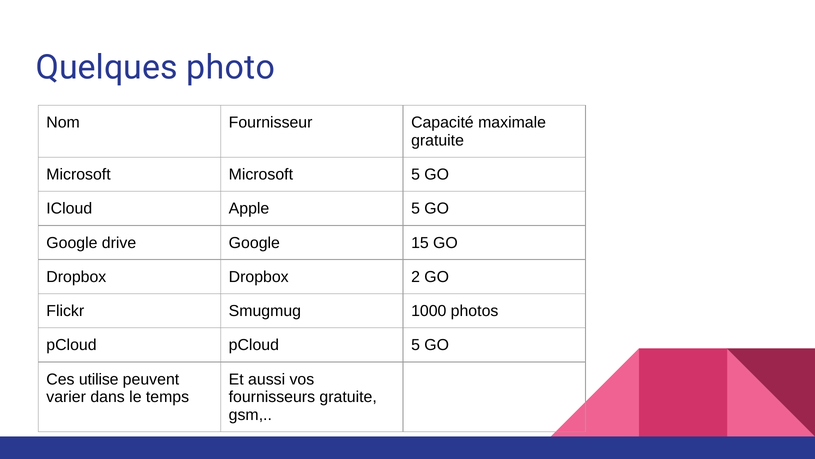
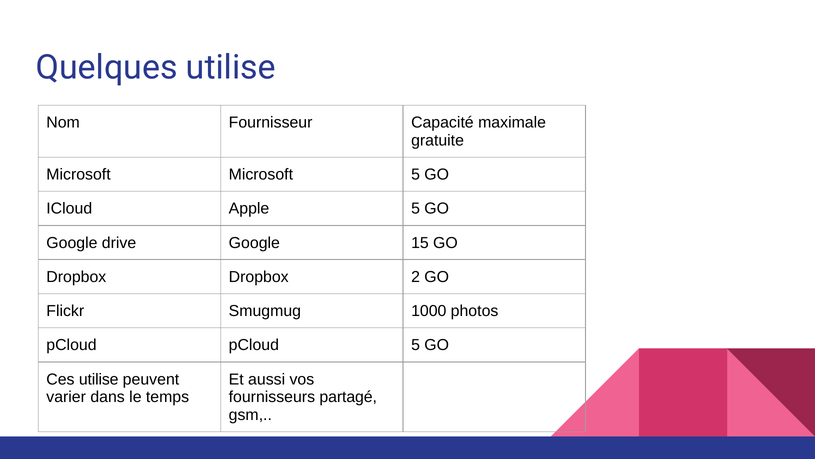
Quelques photo: photo -> utilise (231, 67)
fournisseurs gratuite: gratuite -> partagé (348, 397)
